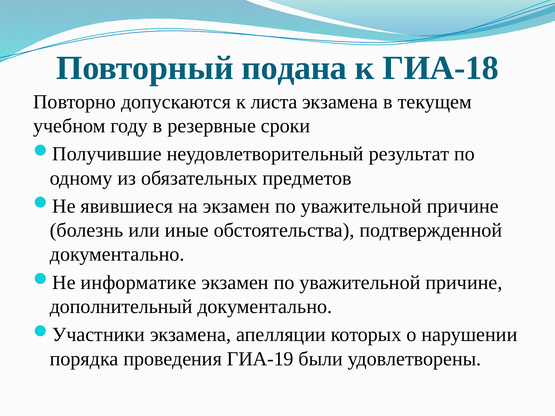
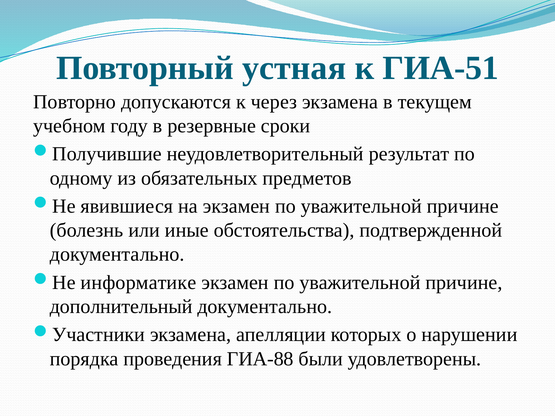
подана: подана -> устная (294, 68)
ГИА-18: ГИА-18 -> ГИА-51 (441, 68)
листа: листа -> через (274, 102)
ГИА-19: ГИА-19 -> ГИА-88 (260, 359)
